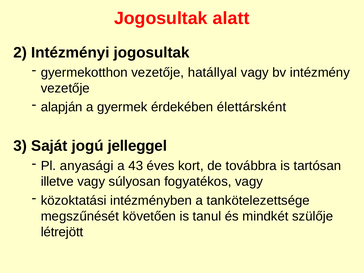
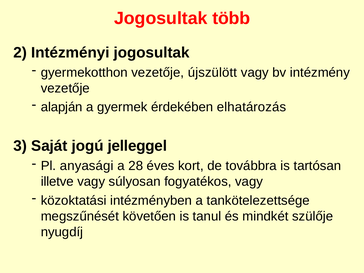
alatt: alatt -> több (231, 18)
hatállyal: hatállyal -> újszülött (212, 72)
élettársként: élettársként -> elhatározás (252, 107)
43: 43 -> 28 (136, 166)
létrejött: létrejött -> nyugdíj (62, 232)
